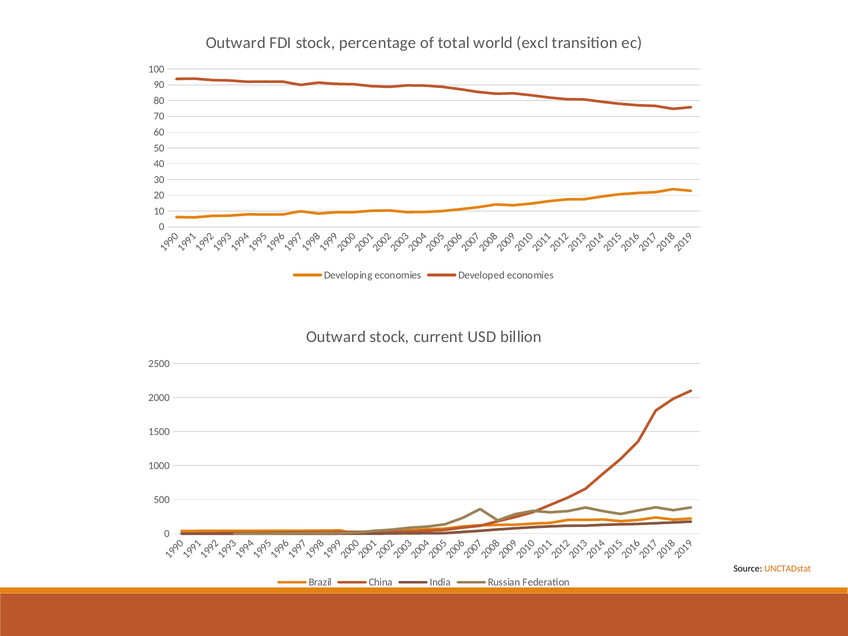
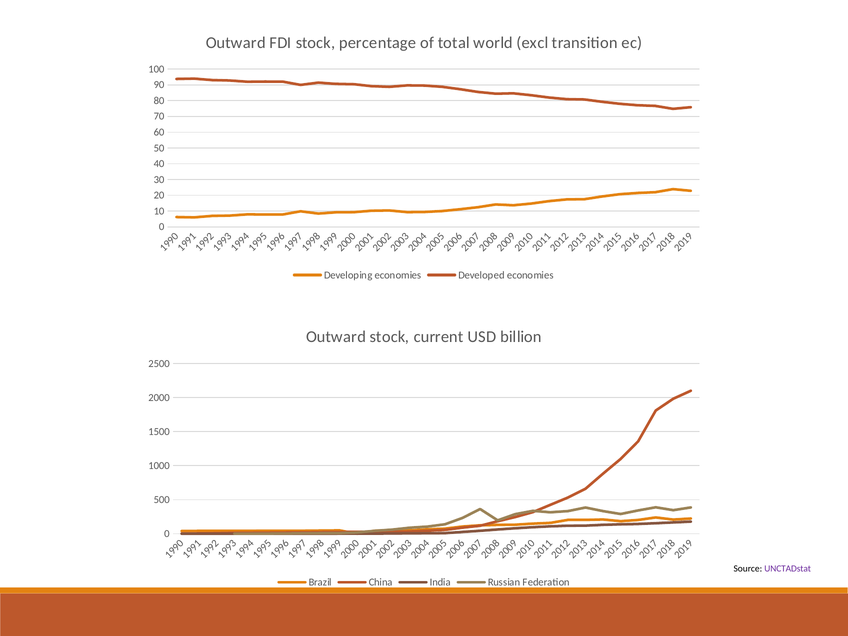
UNCTADstat colour: orange -> purple (788, 569)
